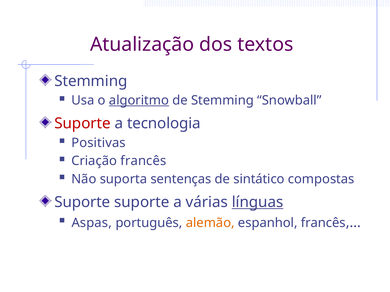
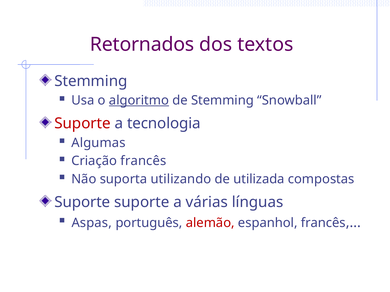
Atualização: Atualização -> Retornados (142, 44)
Positivas: Positivas -> Algumas (98, 143)
sentenças: sentenças -> utilizando (181, 179)
sintático: sintático -> utilizada (259, 179)
línguas underline: present -> none (258, 202)
alemão colour: orange -> red (210, 223)
